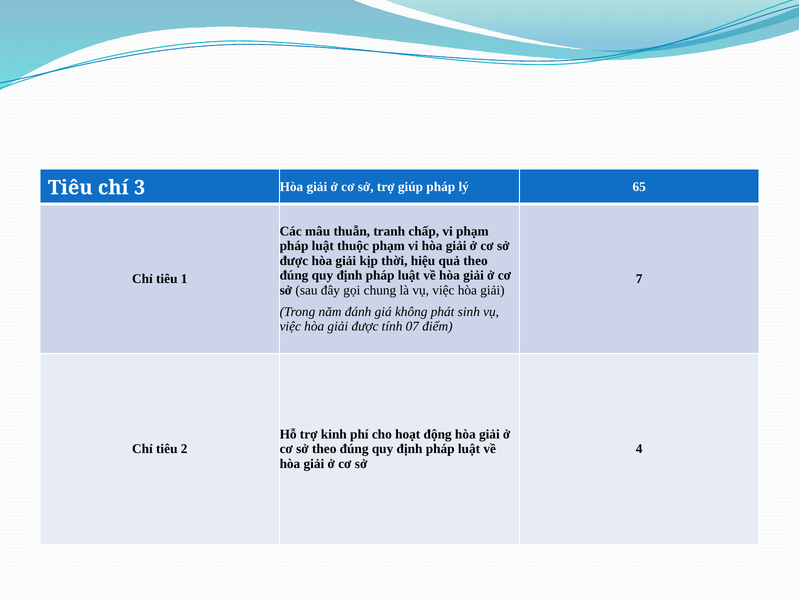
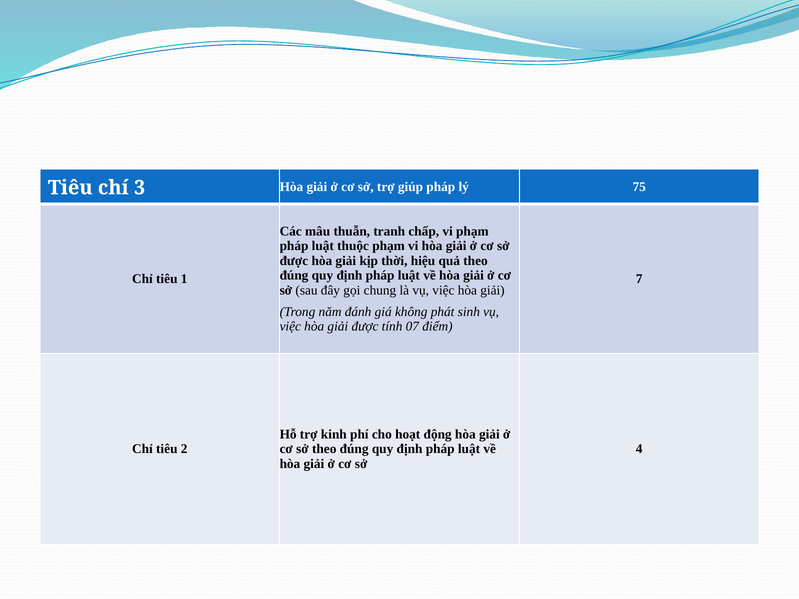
65: 65 -> 75 (639, 187)
